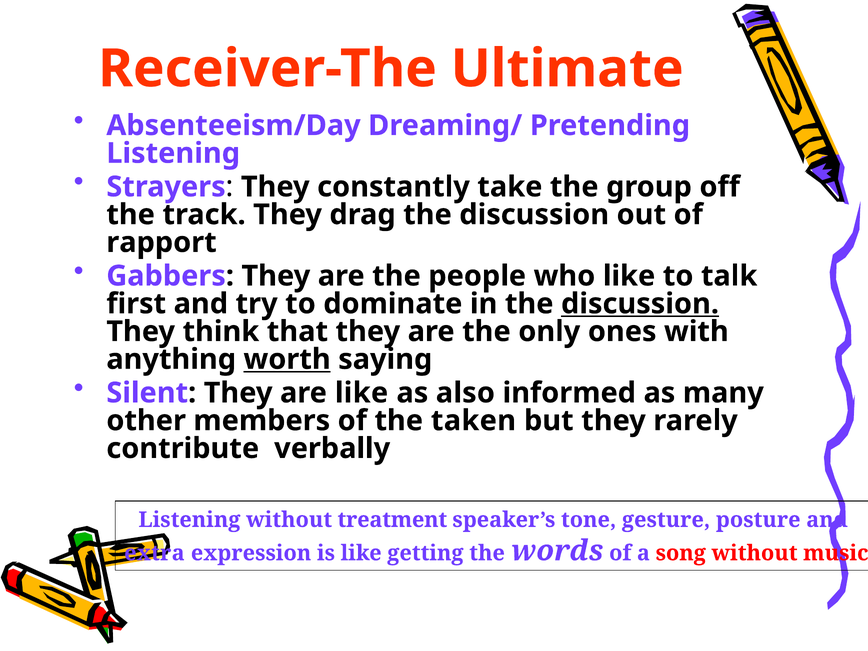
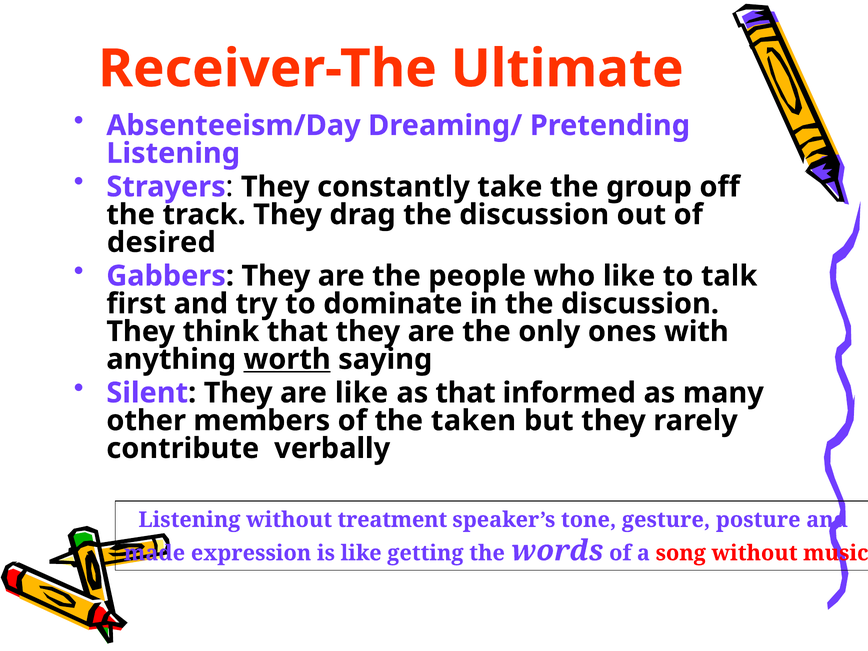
rapport: rapport -> desired (161, 242)
discussion underline: present -> none (640, 304)
as also: also -> that (466, 393)
extra: extra -> made (154, 553)
